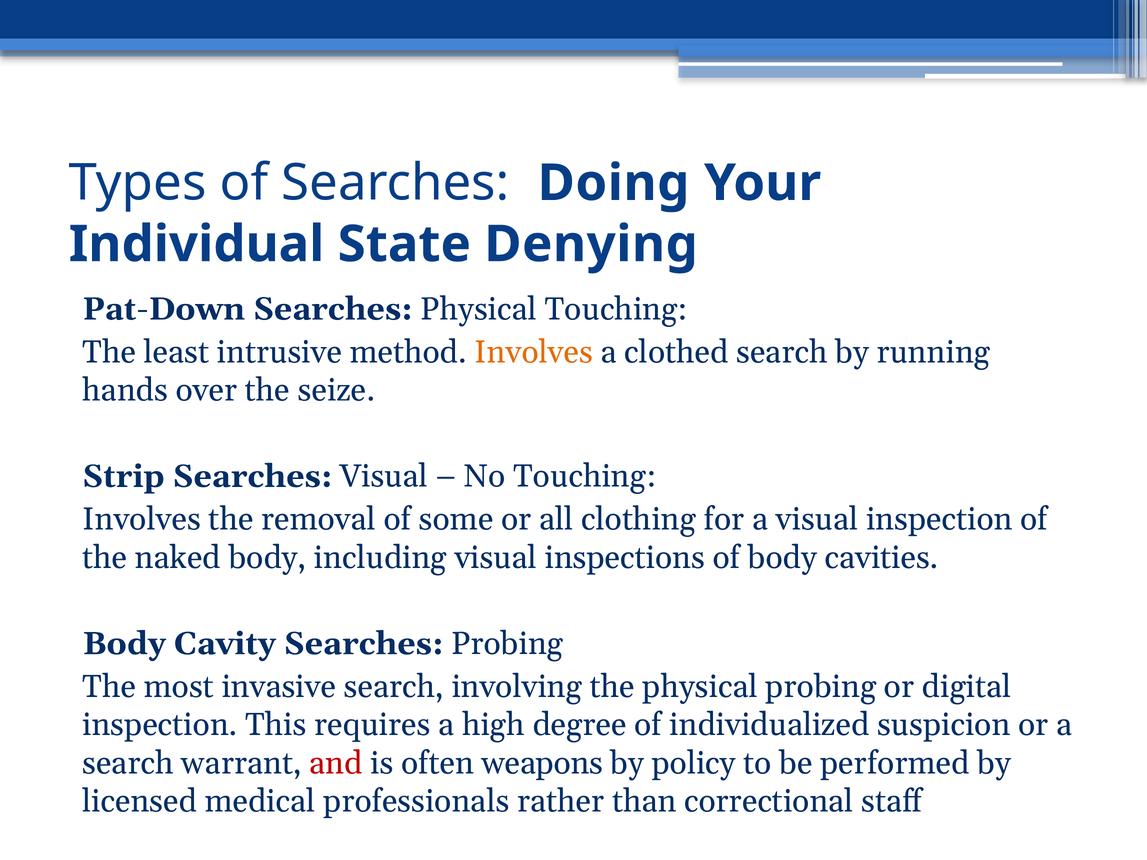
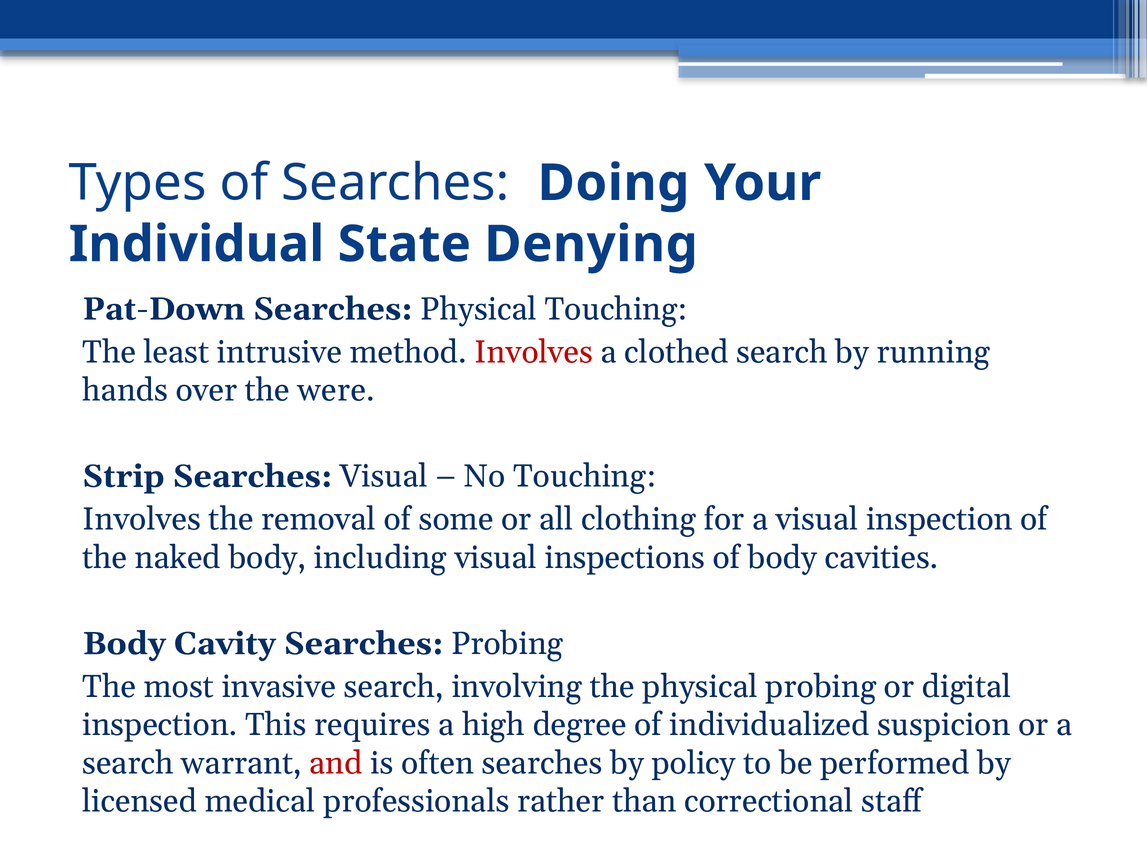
Involves colour: orange -> red (534, 352)
seize: seize -> were (336, 390)
often weapons: weapons -> searches (542, 763)
